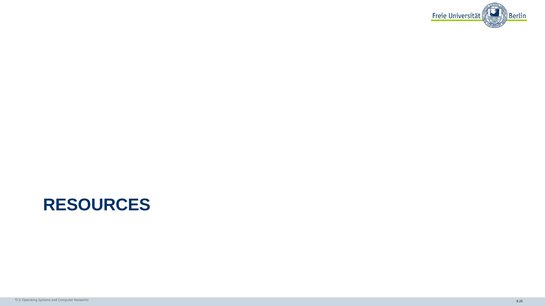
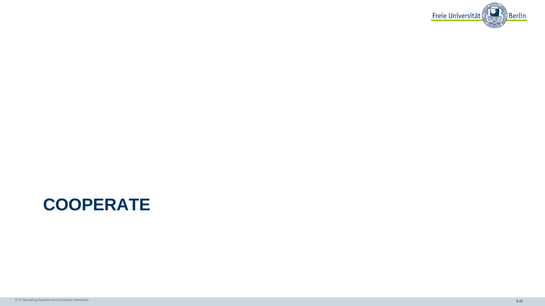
RESOURCES: RESOURCES -> COOPERATE (97, 205)
